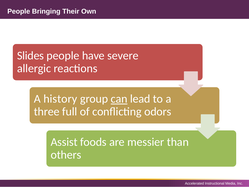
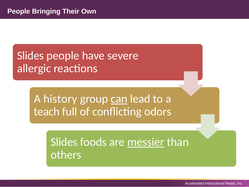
three: three -> teach (47, 111)
Assist: Assist -> Slides (64, 142)
messier underline: none -> present (146, 142)
